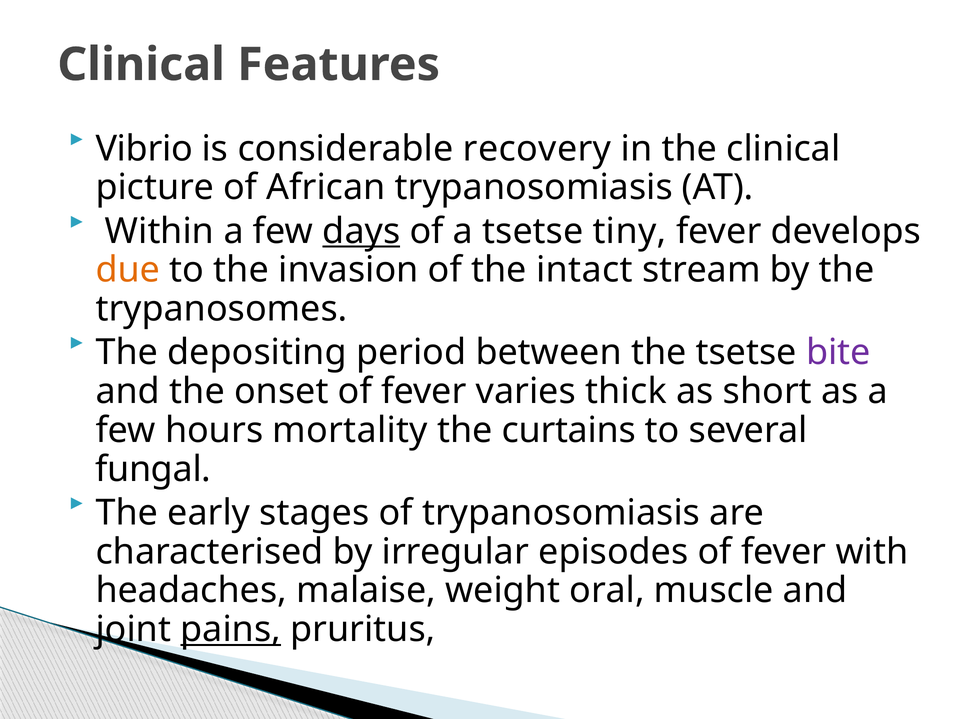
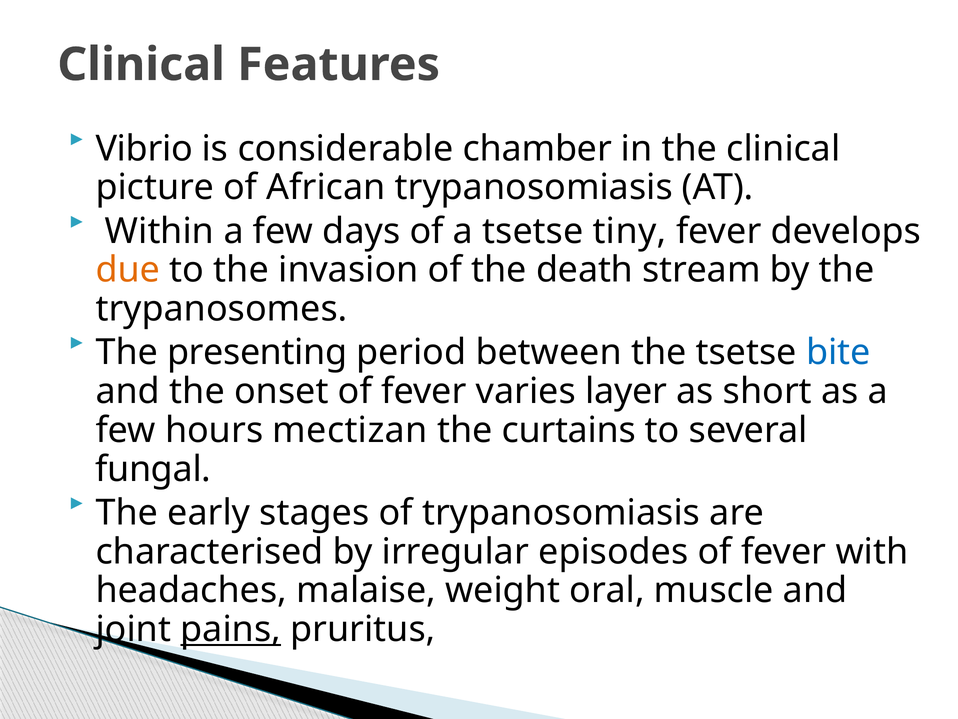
recovery: recovery -> chamber (537, 149)
days underline: present -> none (361, 231)
intact: intact -> death (585, 270)
depositing: depositing -> presenting (257, 352)
bite colour: purple -> blue (838, 352)
thick: thick -> layer (626, 391)
mortality: mortality -> mectizan (350, 430)
